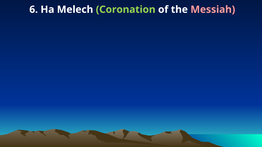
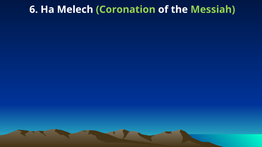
Messiah colour: pink -> light green (213, 10)
